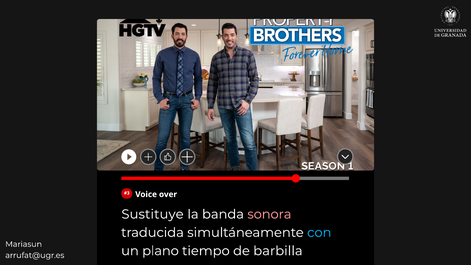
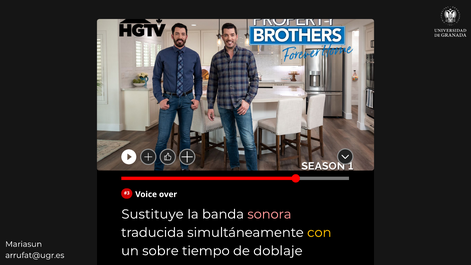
con colour: light blue -> yellow (319, 232)
plano: plano -> sobre (160, 251)
barbilla: barbilla -> doblaje (278, 251)
